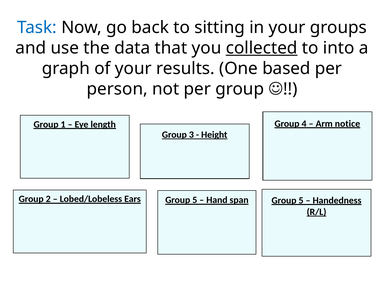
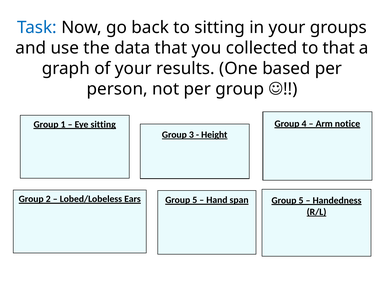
collected underline: present -> none (262, 48)
to into: into -> that (339, 48)
Eye length: length -> sitting (103, 125)
